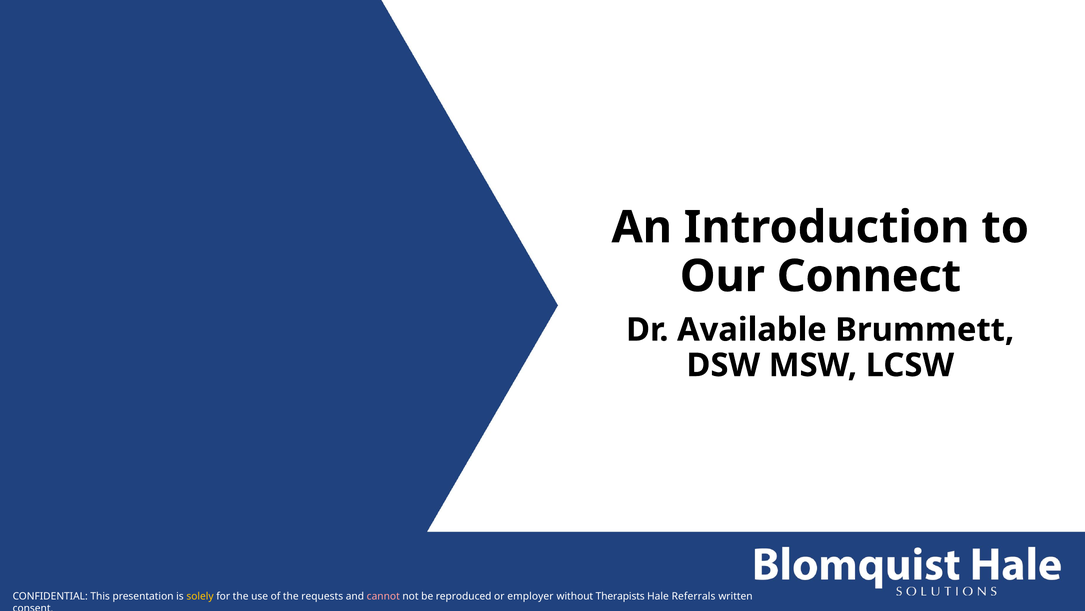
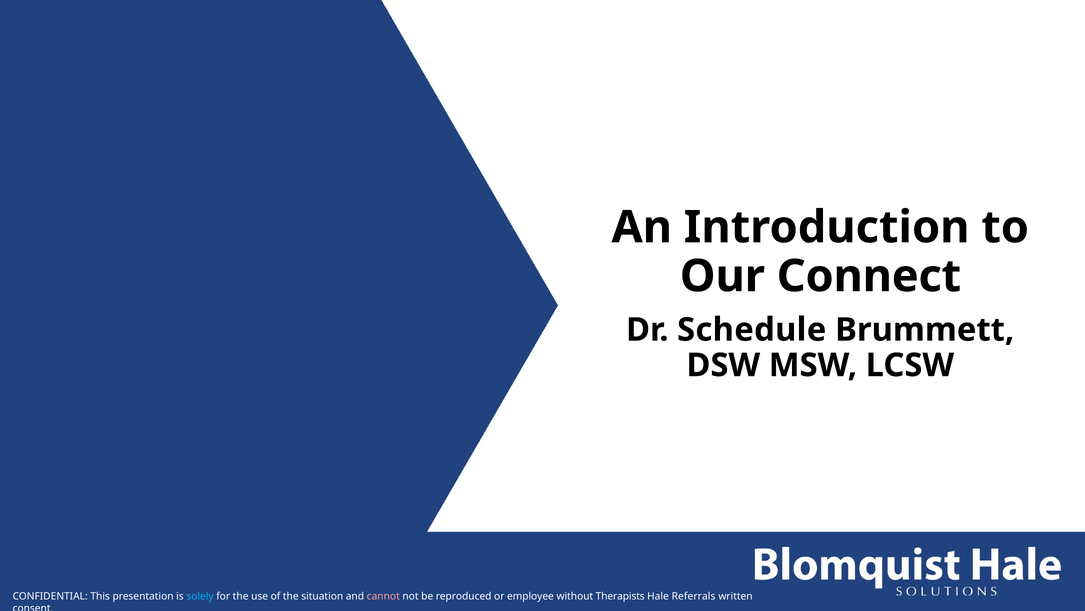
Available: Available -> Schedule (752, 329)
solely colour: yellow -> light blue (200, 596)
requests: requests -> situation (322, 596)
employer: employer -> employee (530, 596)
